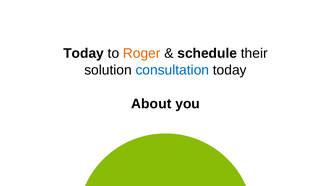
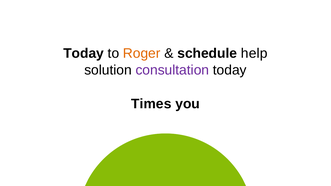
their: their -> help (254, 53)
consultation colour: blue -> purple (172, 70)
About: About -> Times (151, 104)
